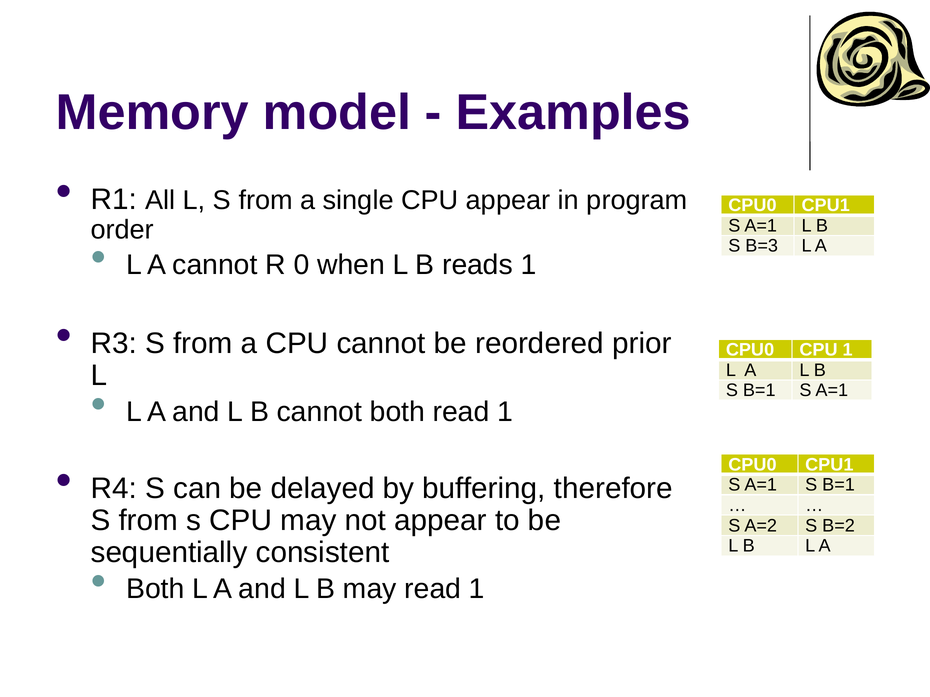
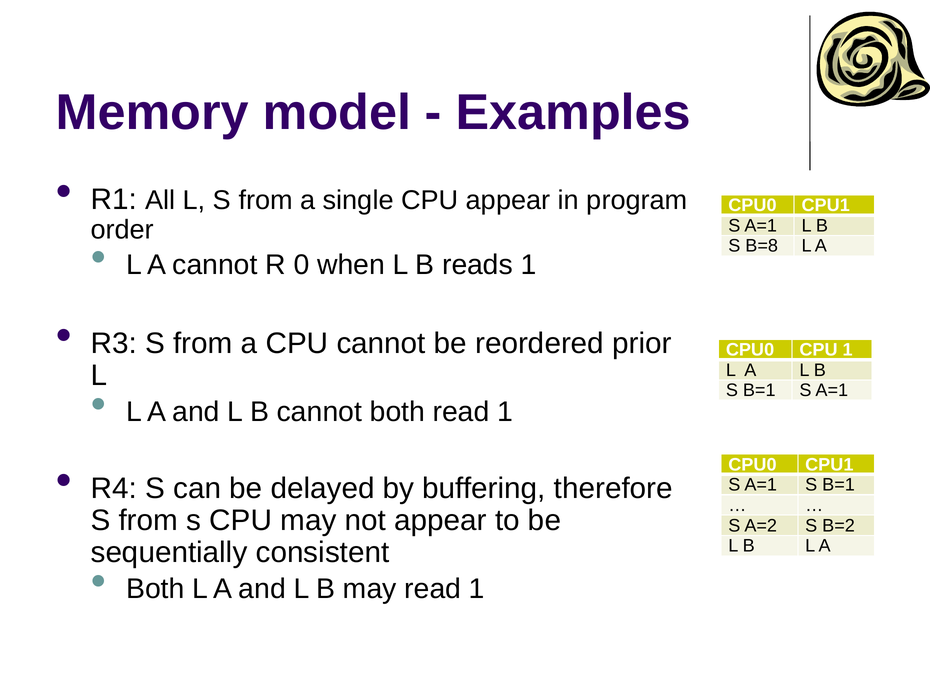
B=3: B=3 -> B=8 (762, 246)
